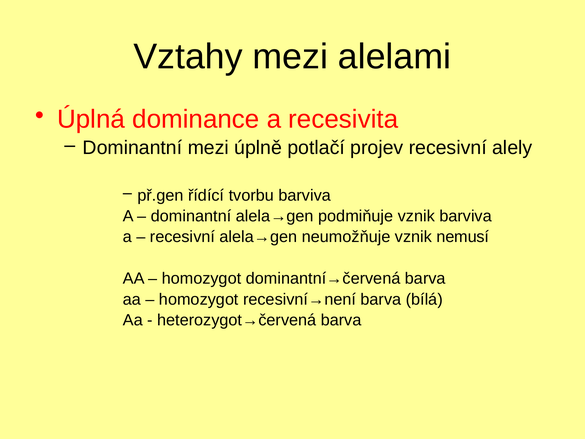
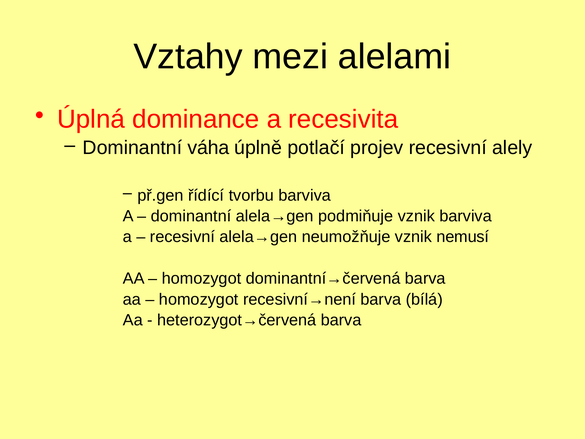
Dominantní mezi: mezi -> váha (208, 148)
